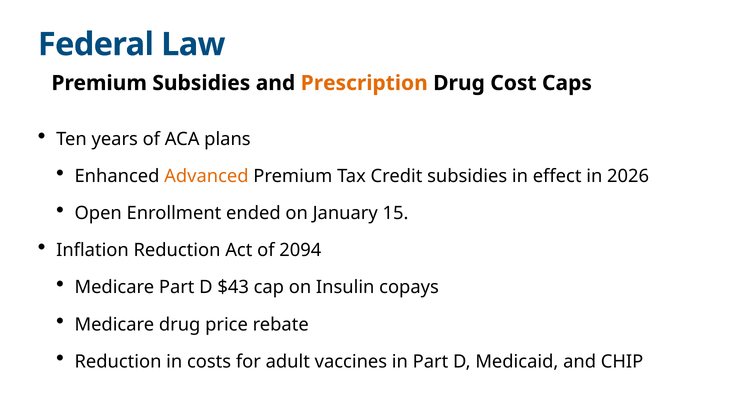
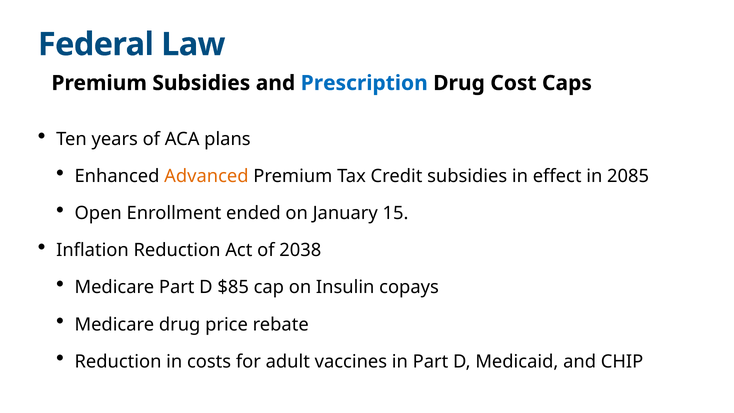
Prescription colour: orange -> blue (364, 83)
2026: 2026 -> 2085 (628, 176)
2094: 2094 -> 2038 (300, 250)
$43: $43 -> $85 (233, 287)
